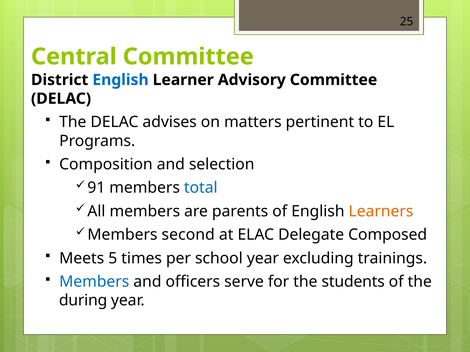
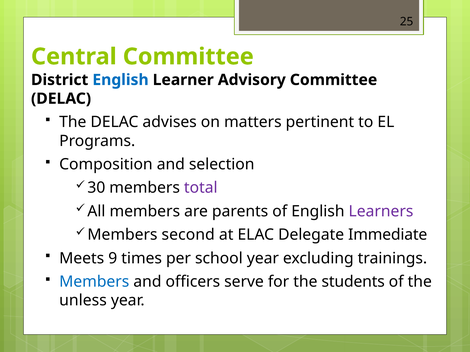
91: 91 -> 30 (96, 188)
total colour: blue -> purple (201, 188)
Learners colour: orange -> purple (381, 212)
Composed: Composed -> Immediate (388, 235)
5: 5 -> 9 (113, 259)
during: during -> unless (83, 301)
